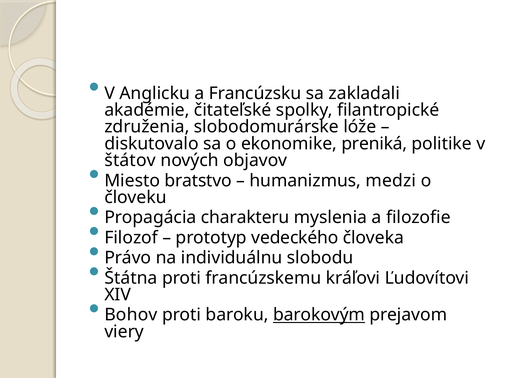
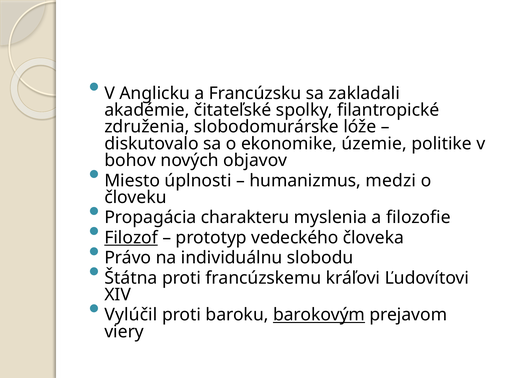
preniká: preniká -> územie (374, 144)
štátov: štátov -> bohov (130, 161)
bratstvo: bratstvo -> úplnosti (198, 181)
Filozof underline: none -> present (131, 238)
Bohov: Bohov -> Vylúčil (131, 315)
